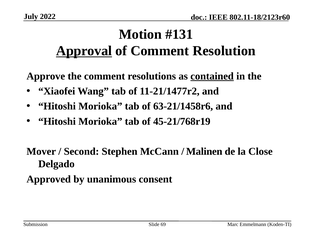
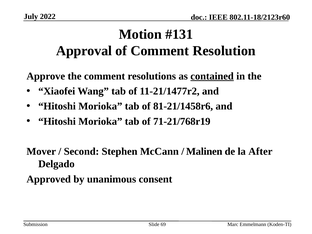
Approval underline: present -> none (84, 51)
63-21/1458r6: 63-21/1458r6 -> 81-21/1458r6 (183, 106)
45-21/768r19: 45-21/768r19 -> 71-21/768r19 (182, 121)
Close: Close -> After (260, 152)
